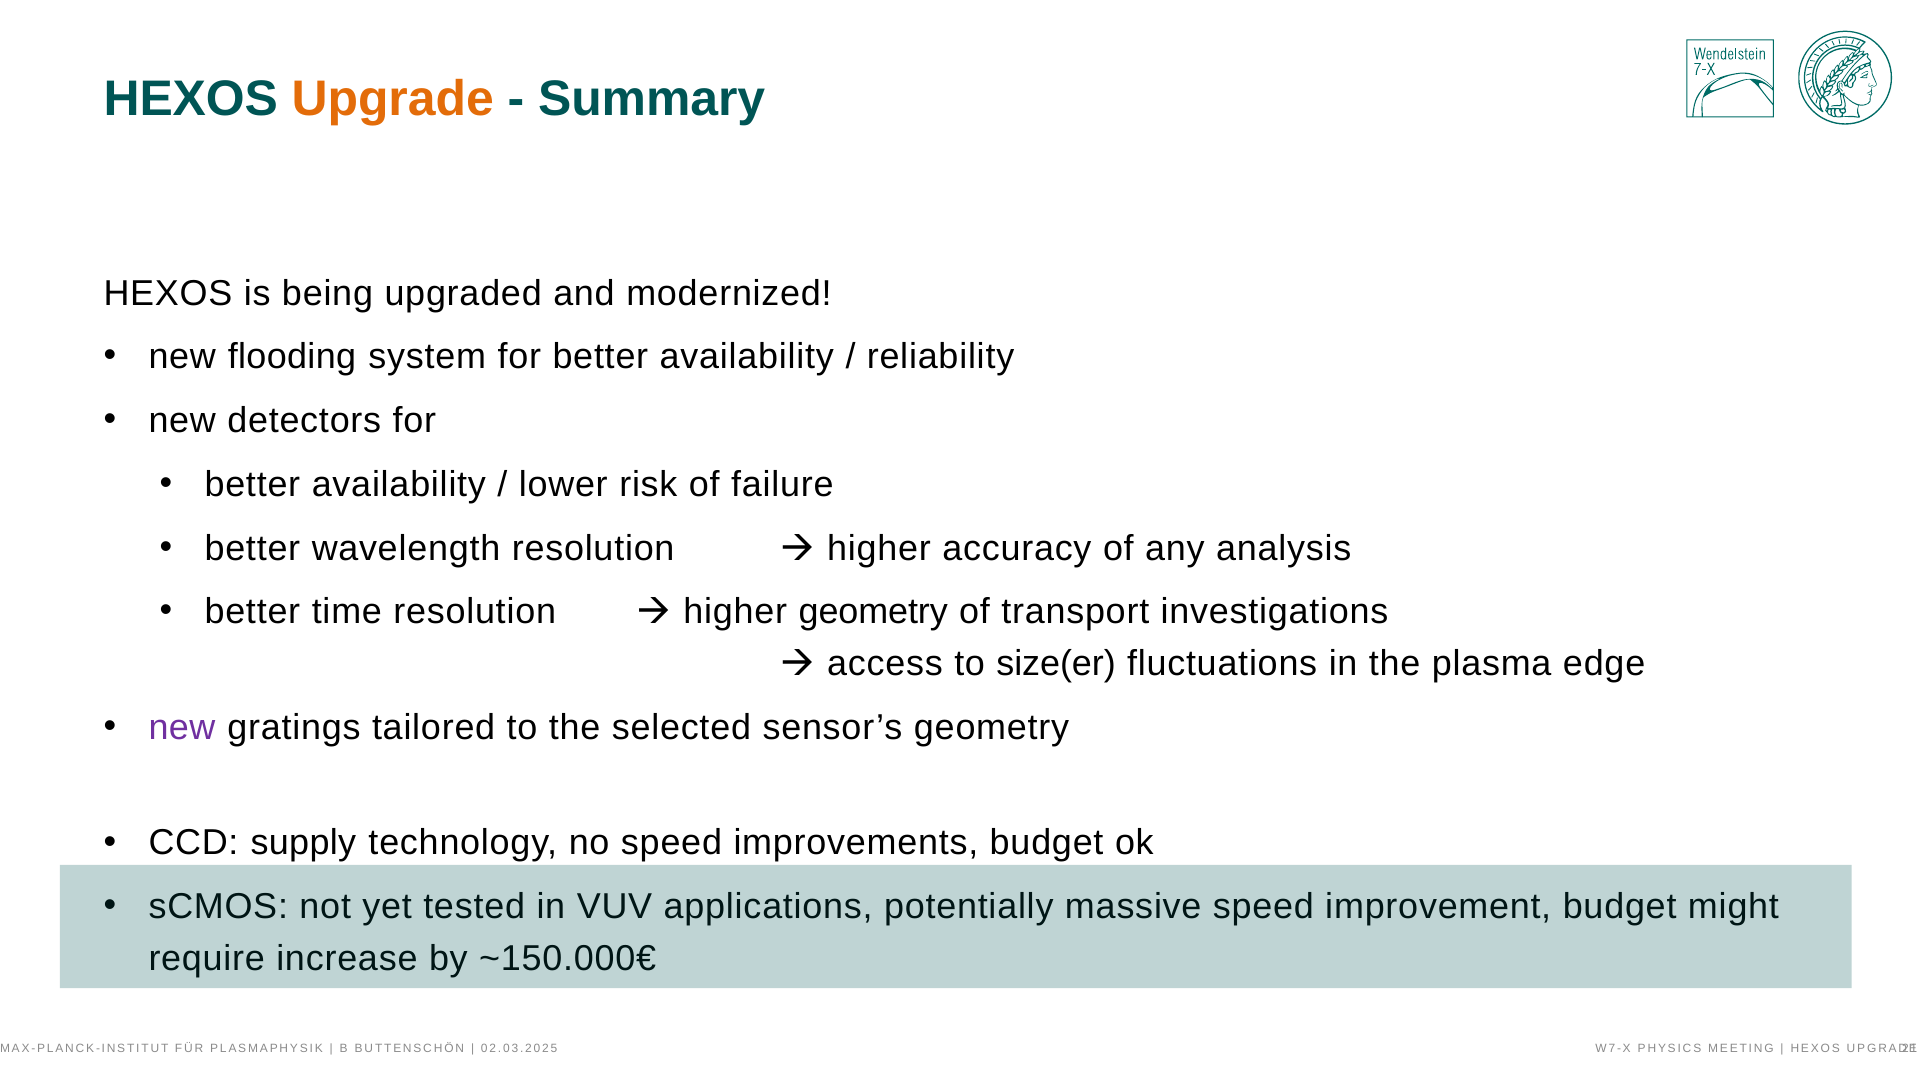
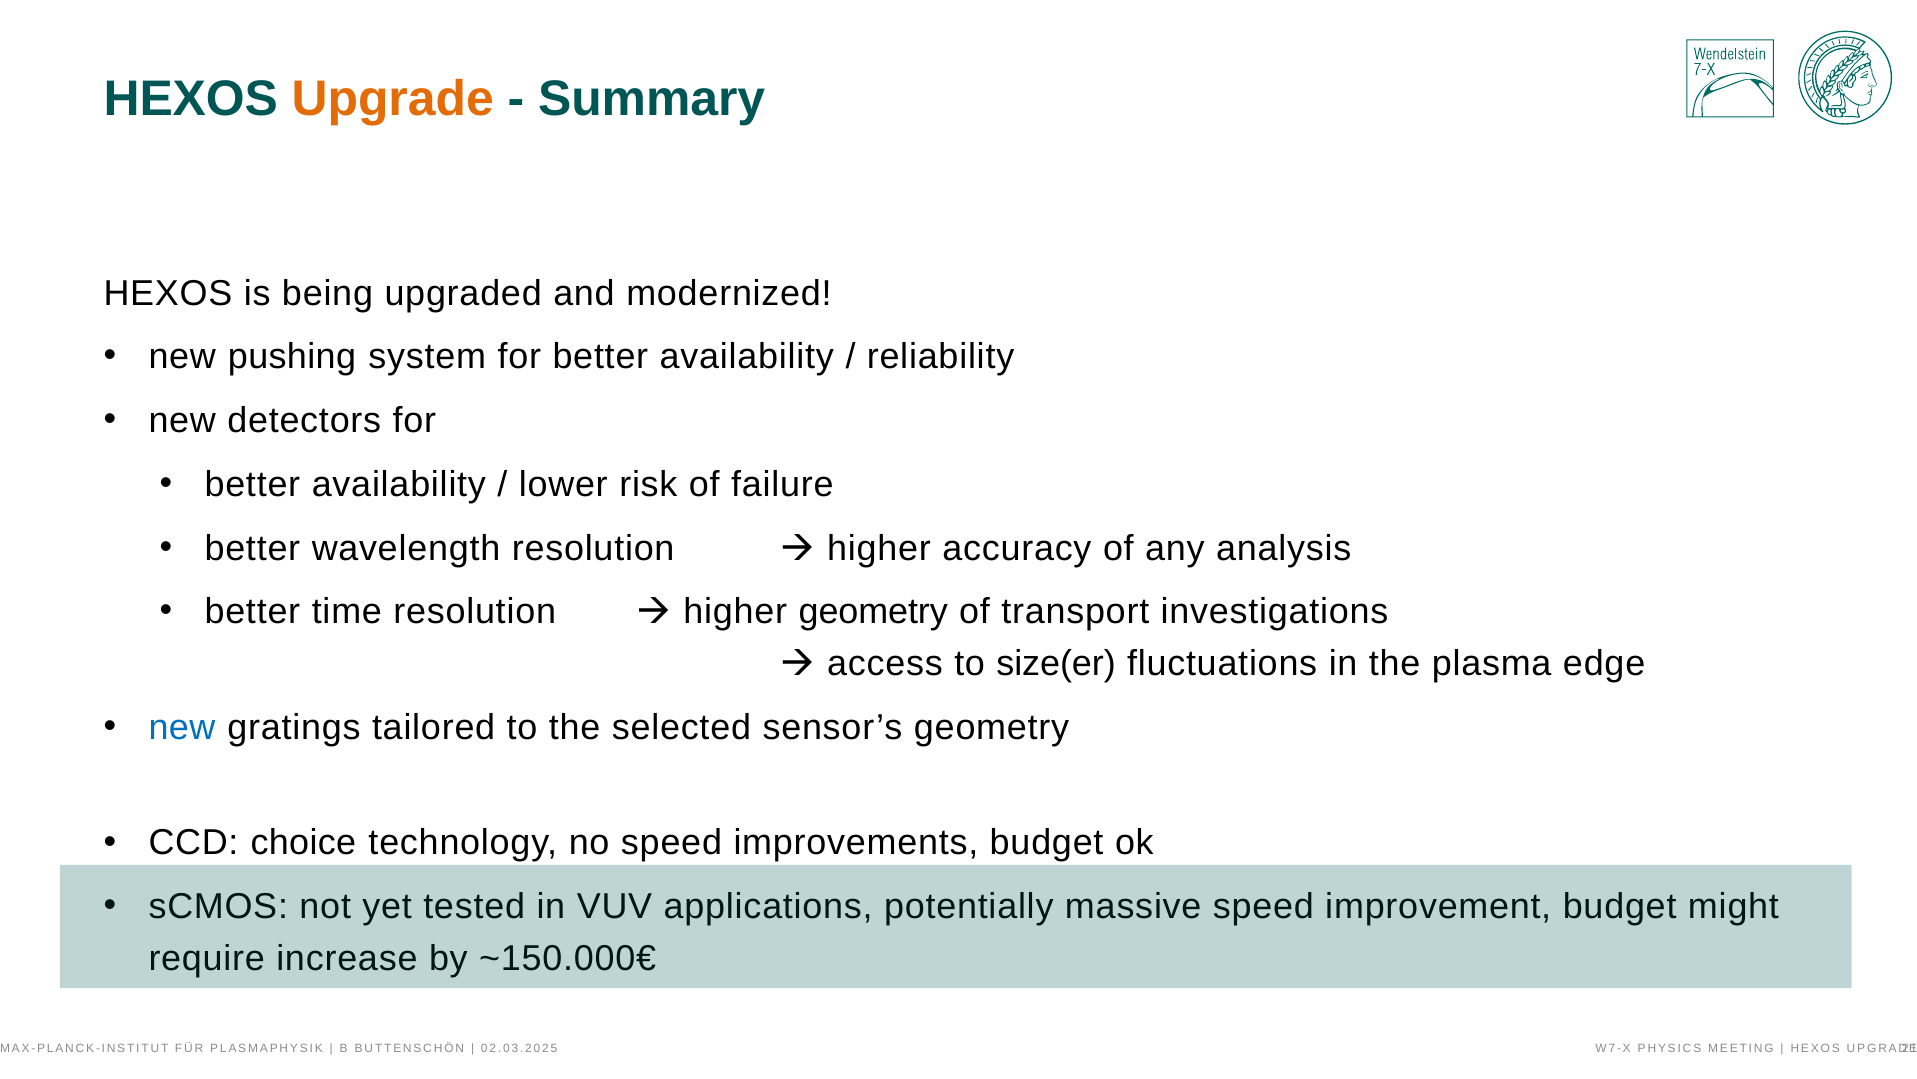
flooding: flooding -> pushing (292, 357)
new colour: purple -> blue (182, 727)
supply: supply -> choice (303, 843)
